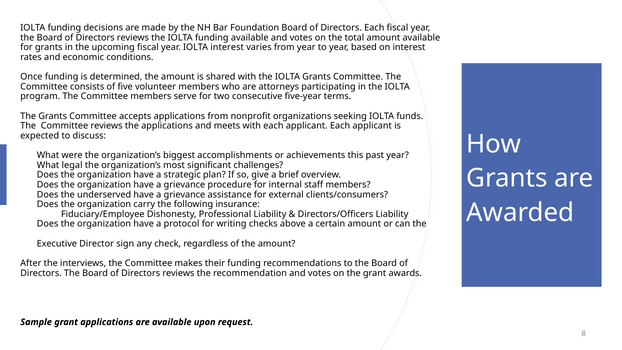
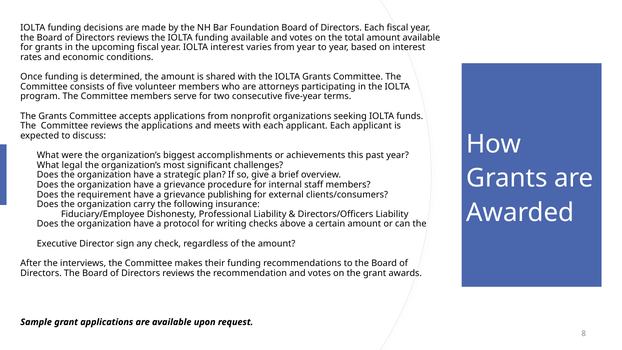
underserved: underserved -> requirement (104, 194)
assistance: assistance -> publishing (230, 194)
